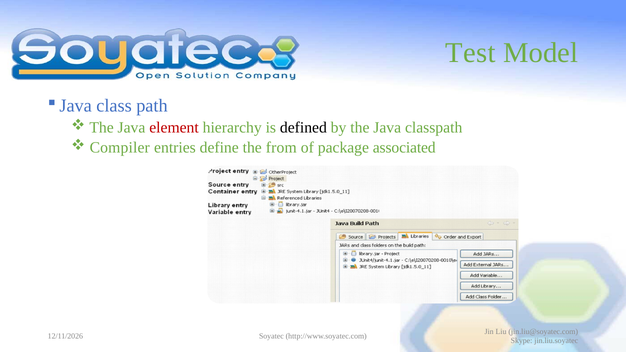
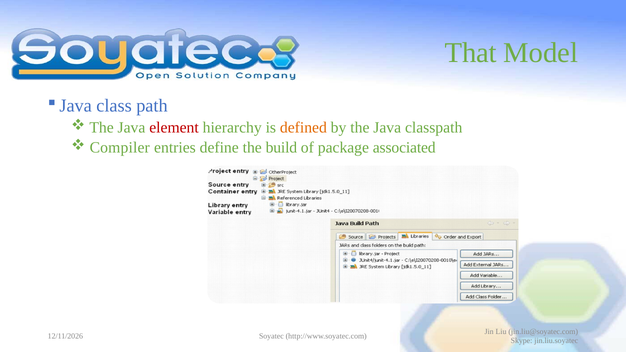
Test: Test -> That (471, 53)
defined colour: black -> orange (303, 127)
from: from -> build (281, 148)
